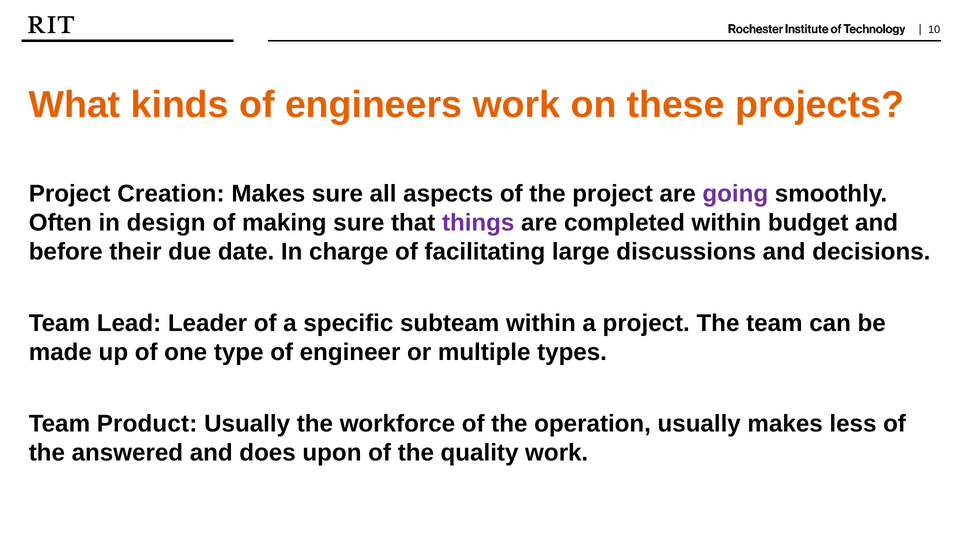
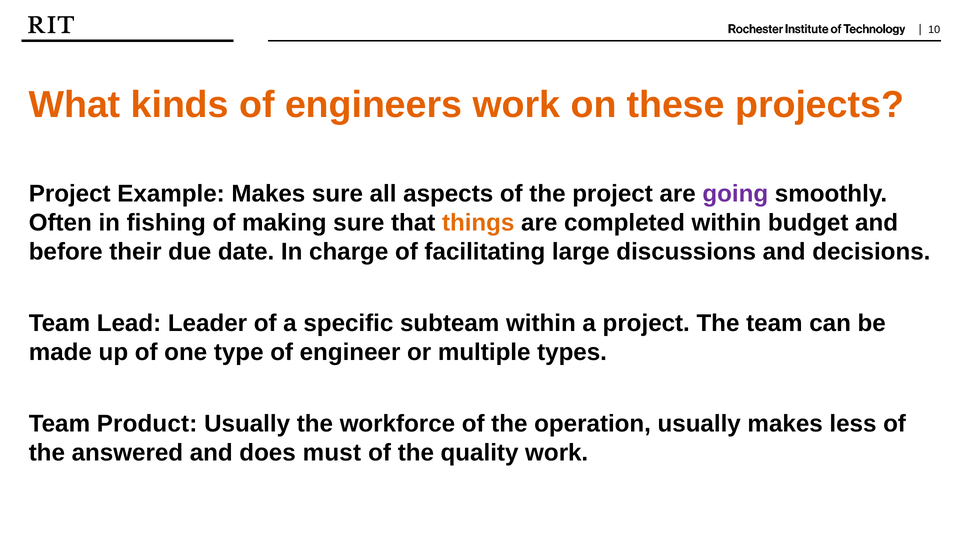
Creation: Creation -> Example (171, 194)
design: design -> fishing (166, 223)
things colour: purple -> orange (478, 223)
upon: upon -> must (332, 453)
